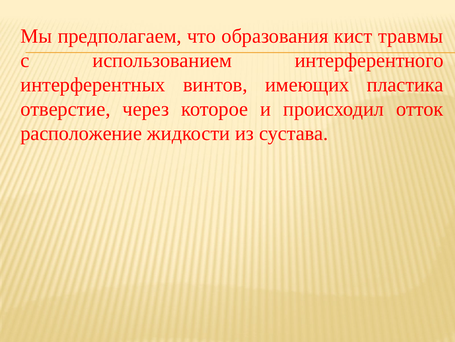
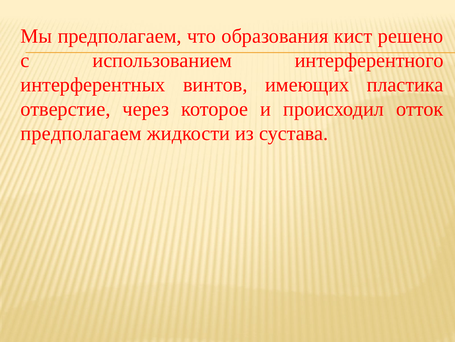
травмы: травмы -> решено (411, 36)
расположение: расположение -> предполагаем (81, 133)
